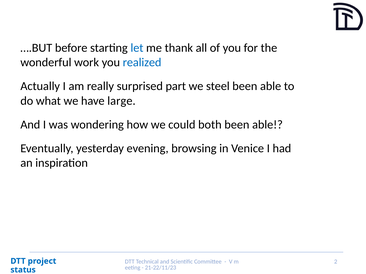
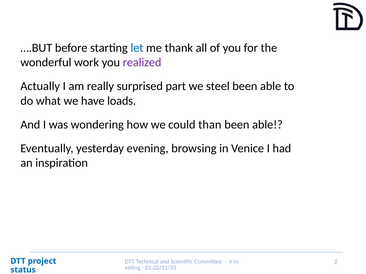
realized colour: blue -> purple (142, 63)
large: large -> loads (122, 101)
both: both -> than (210, 125)
